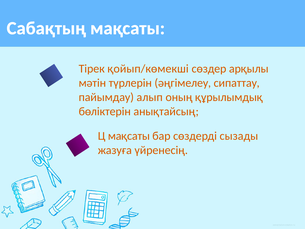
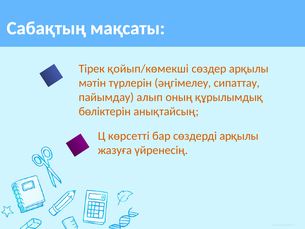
Ц мақсаты: мақсаты -> көрсетті (129, 136)
сөздерді сызады: сызады -> арқылы (239, 136)
